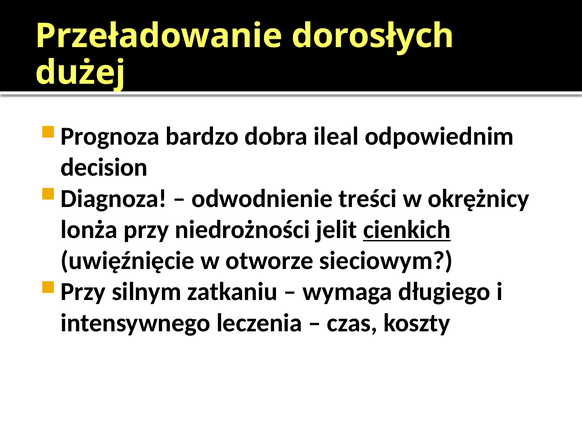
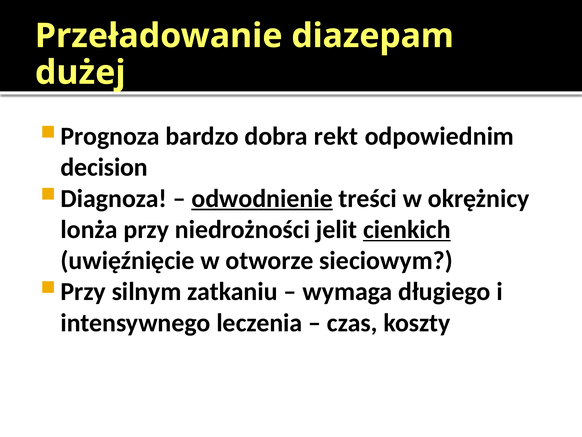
dorosłych: dorosłych -> diazepam (373, 36)
ileal: ileal -> rekt (336, 136)
odwodnienie underline: none -> present (262, 198)
